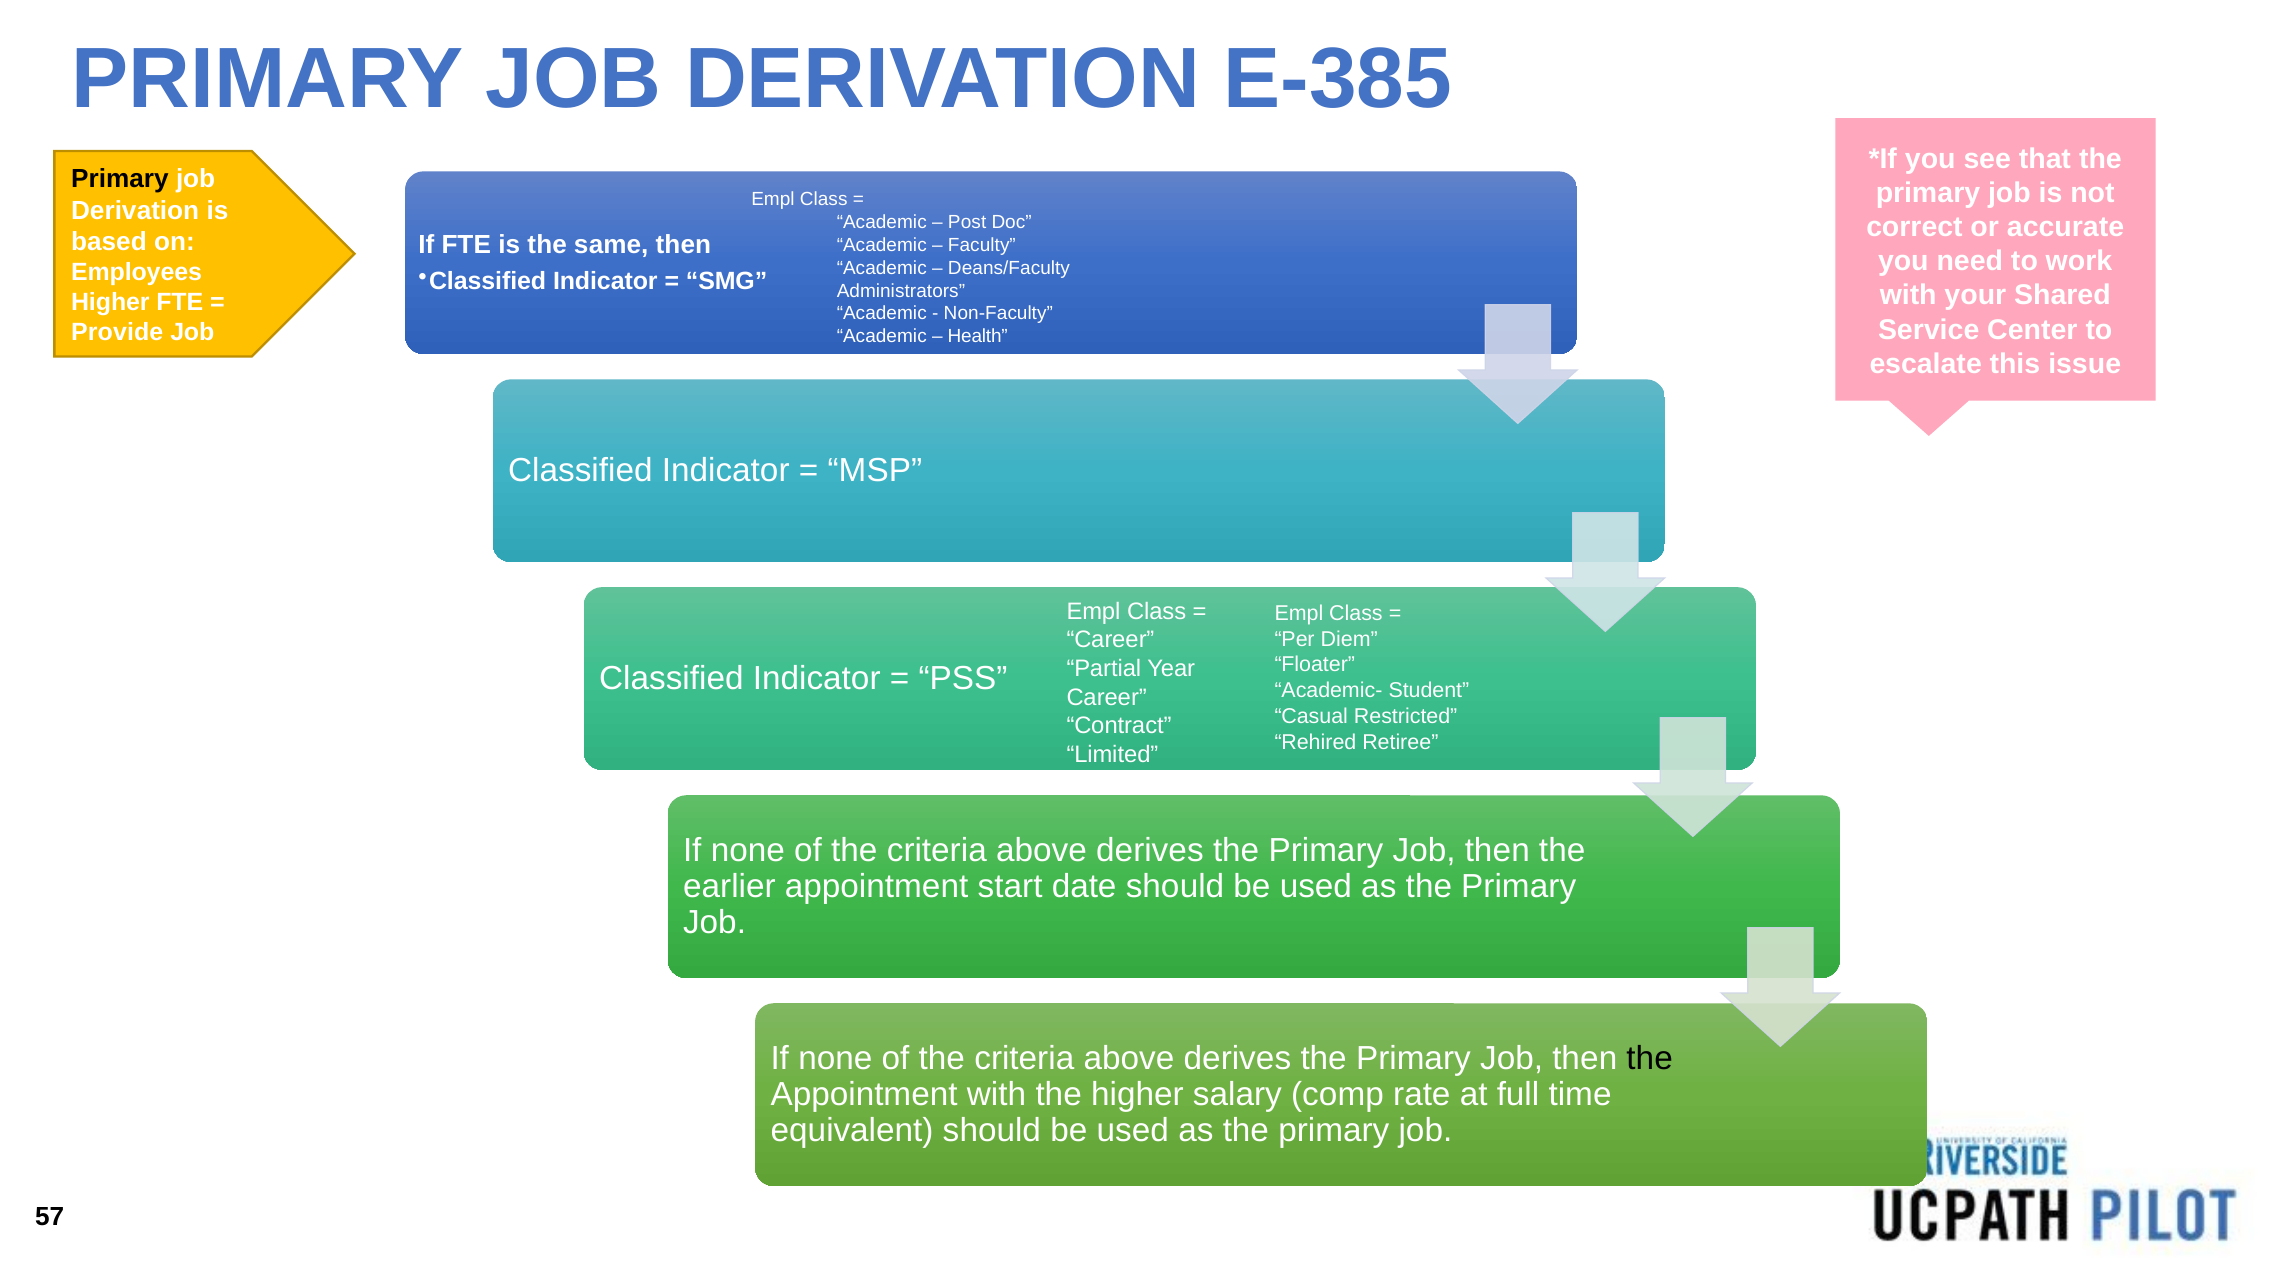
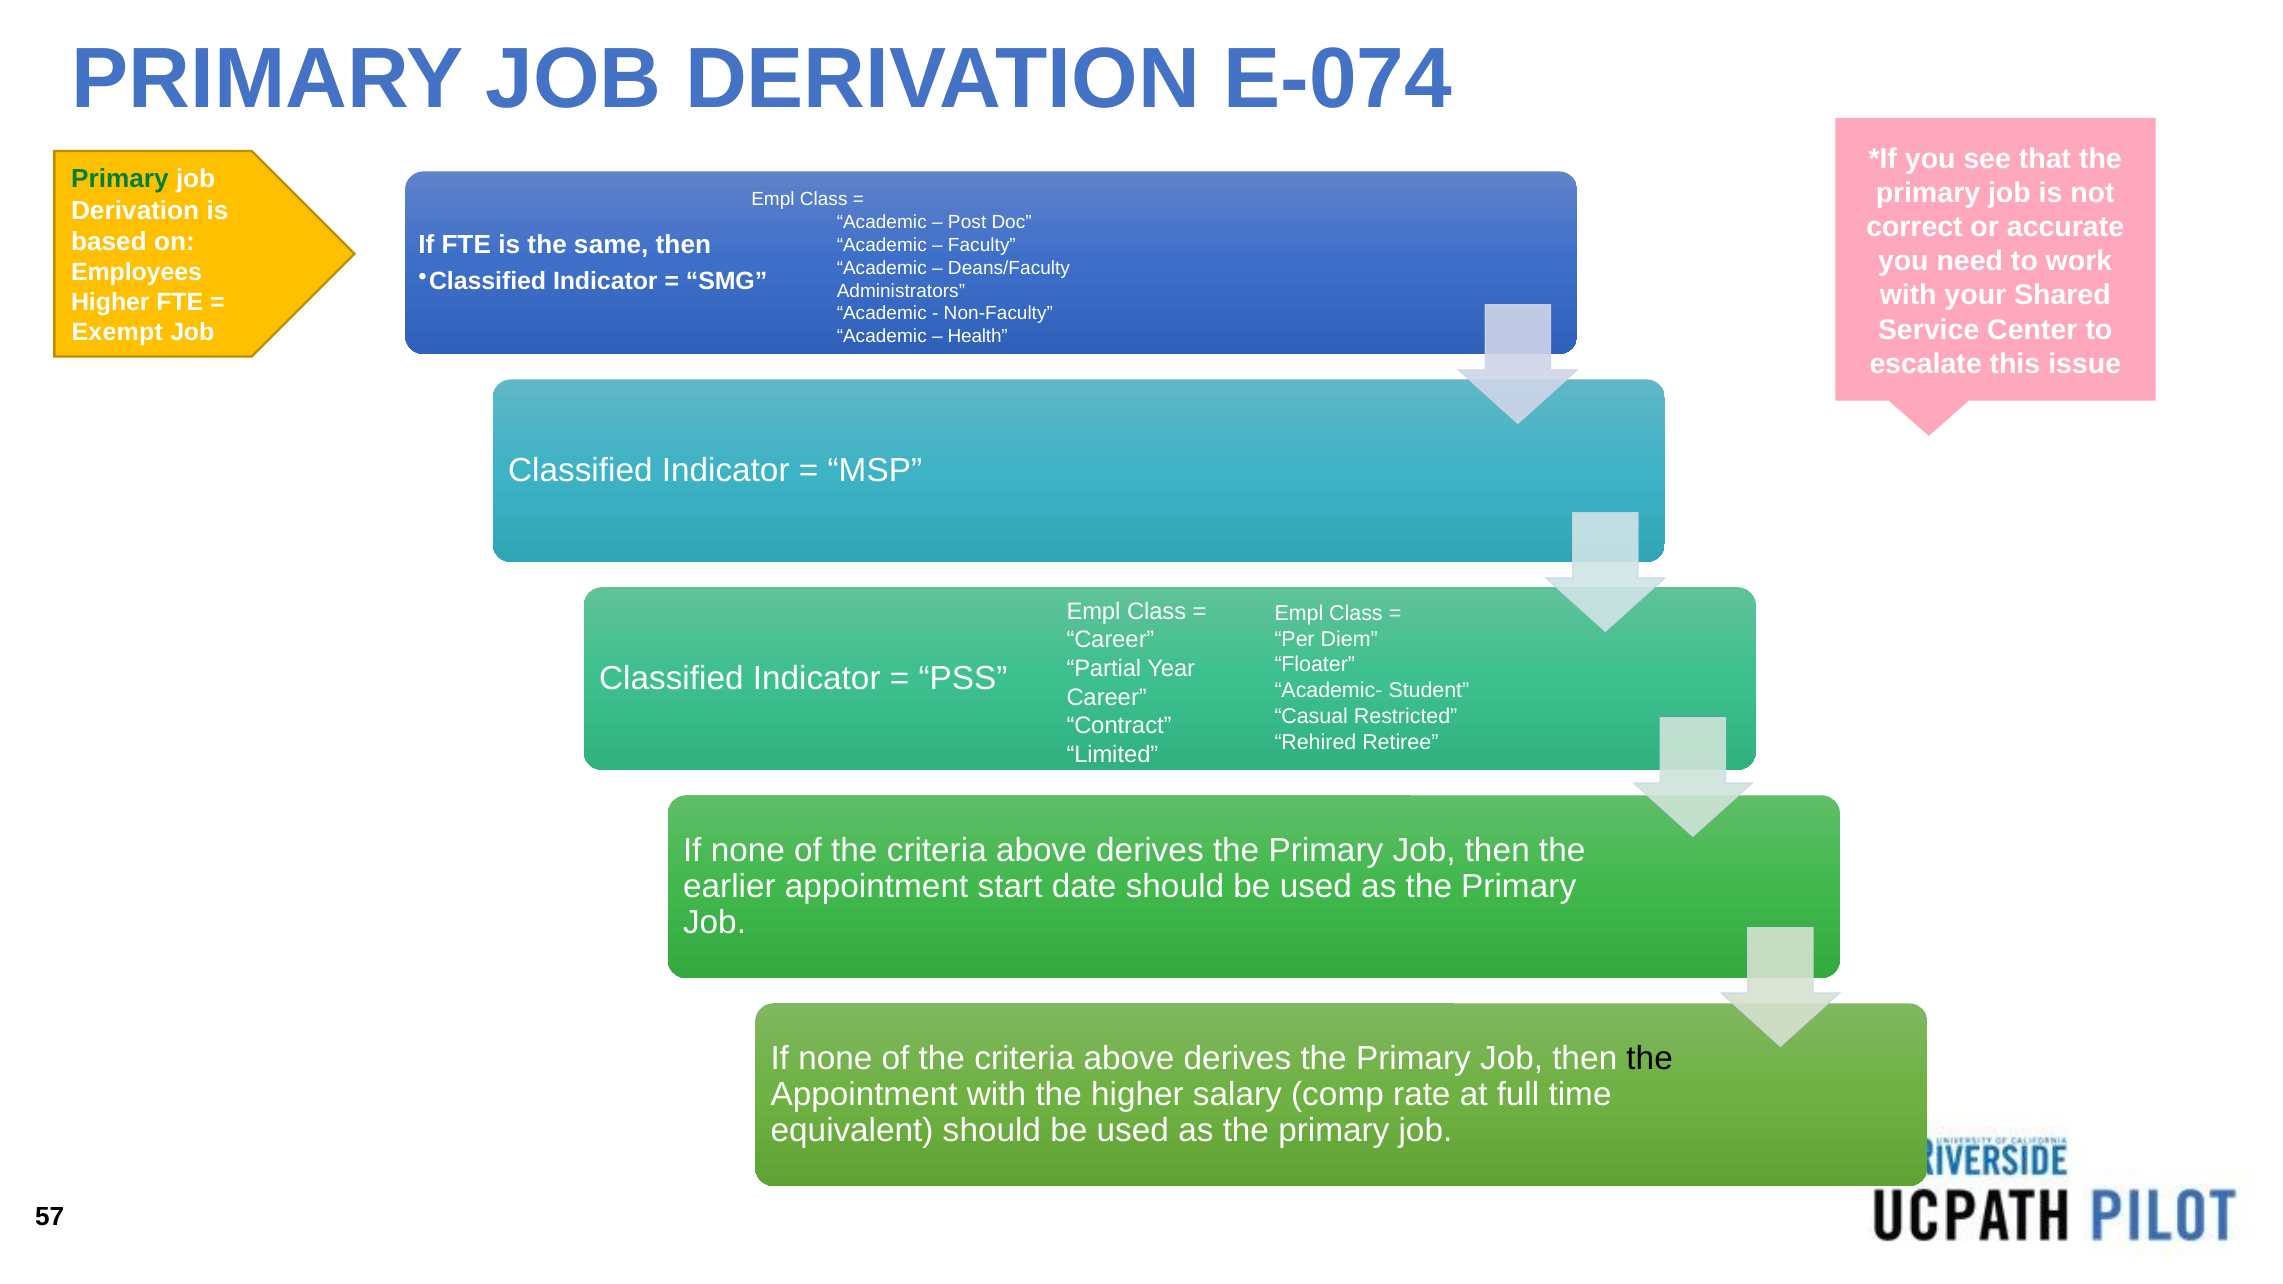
E-385: E-385 -> E-074 (1338, 79)
Primary colour: black -> green (120, 179)
Provide: Provide -> Exempt (117, 333)
